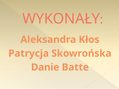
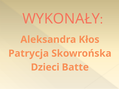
Danie: Danie -> Dzieci (45, 67)
